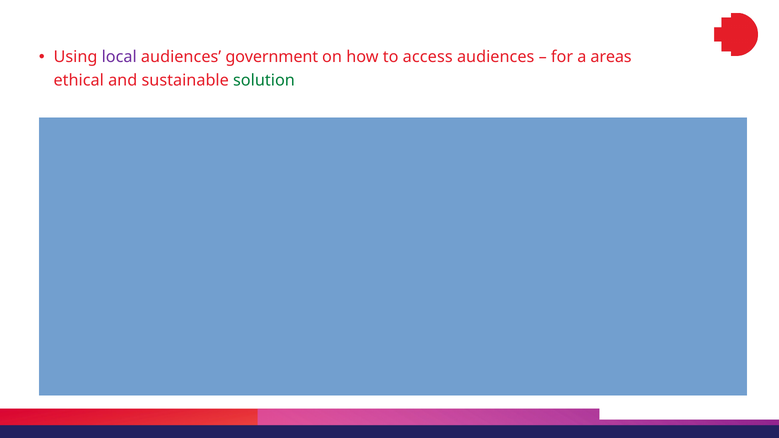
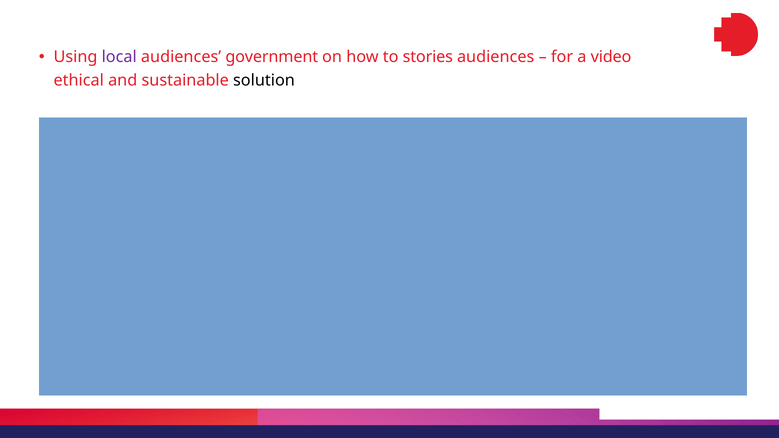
access: access -> stories (428, 57)
areas: areas -> video (611, 57)
solution colour: green -> black (264, 81)
